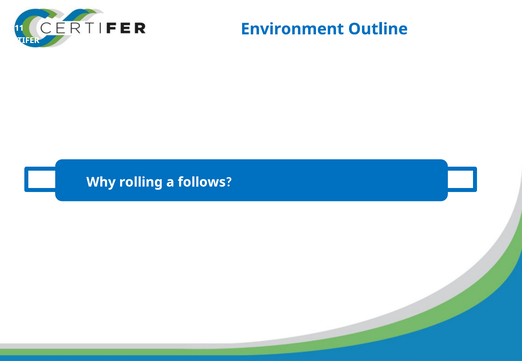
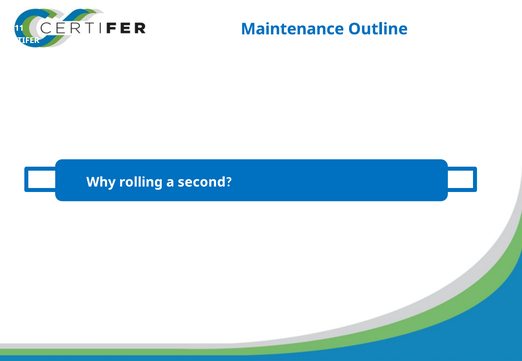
Environment: Environment -> Maintenance (292, 29)
follows: follows -> second (202, 182)
